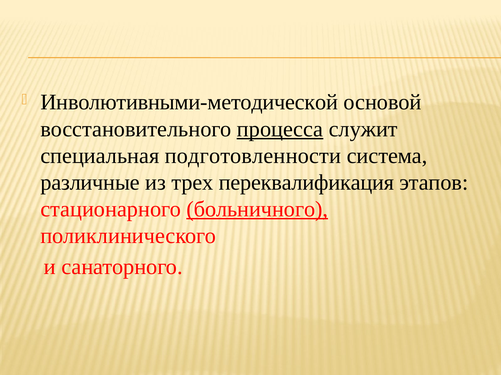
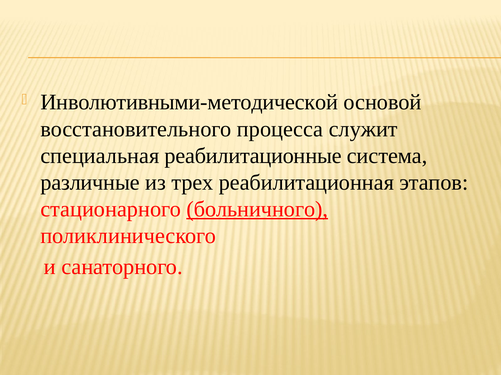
процесса underline: present -> none (280, 129)
подготовленности: подготовленности -> реабилитационные (253, 156)
переквалификация: переквалификация -> реабилитационная (306, 183)
